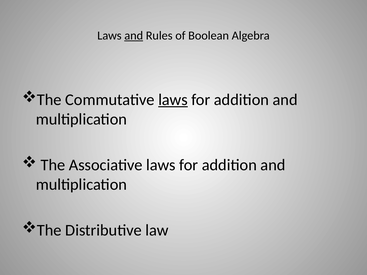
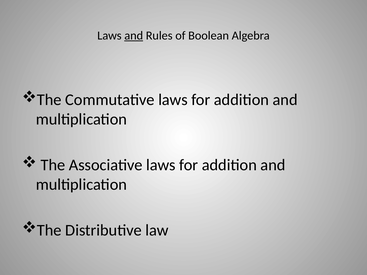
laws underline: present -> none (173, 100)
